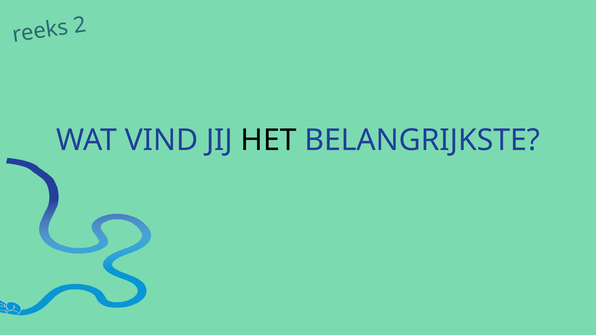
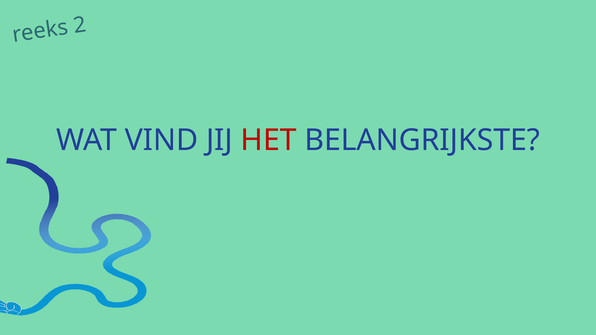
HET colour: black -> red (269, 140)
